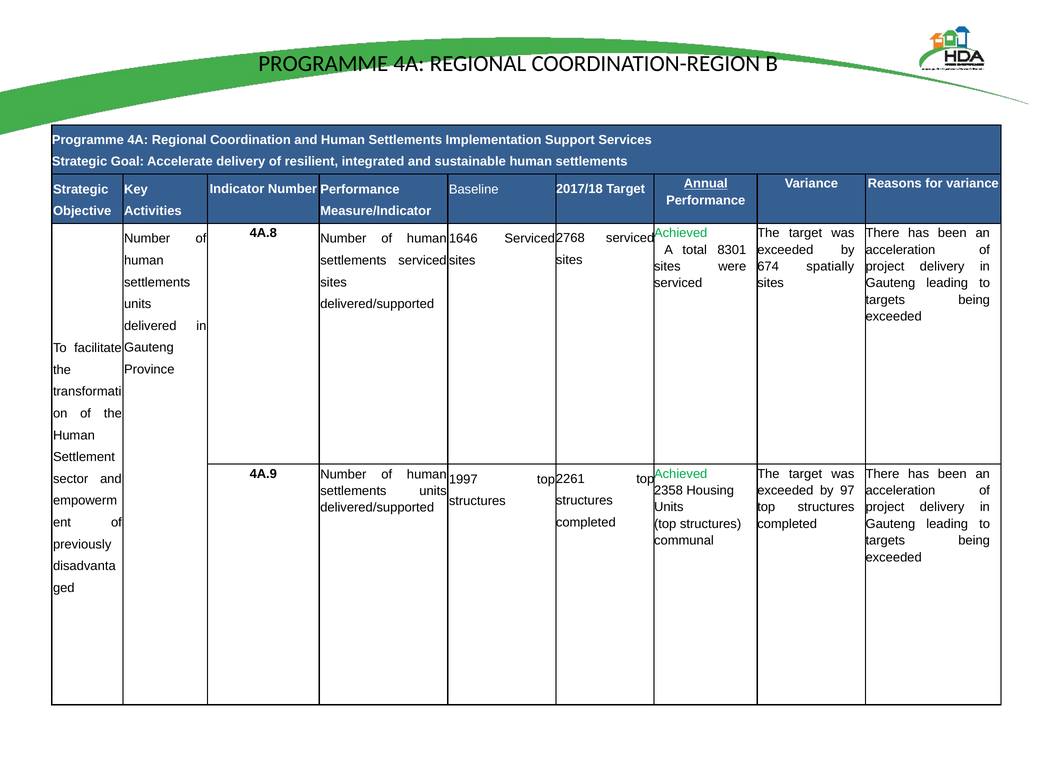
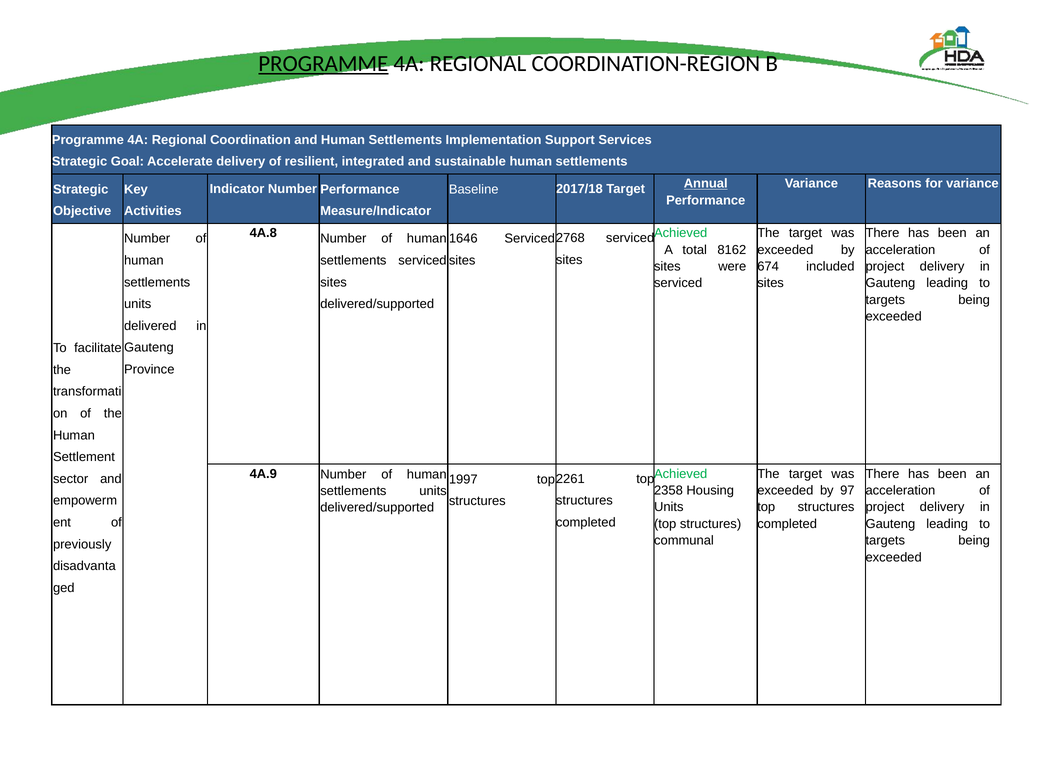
PROGRAMME underline: none -> present (323, 64)
8301: 8301 -> 8162 (732, 250)
spatially: spatially -> included (830, 266)
